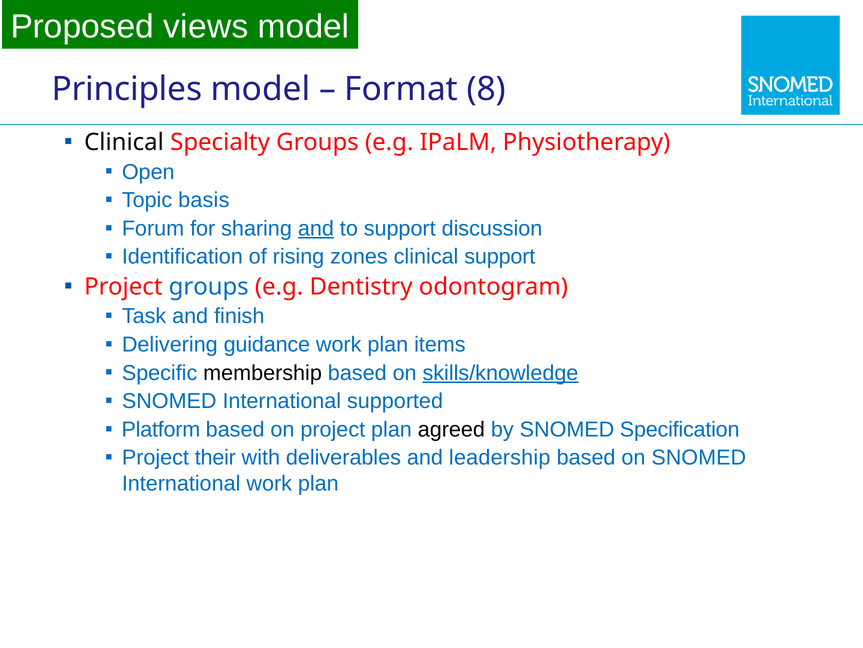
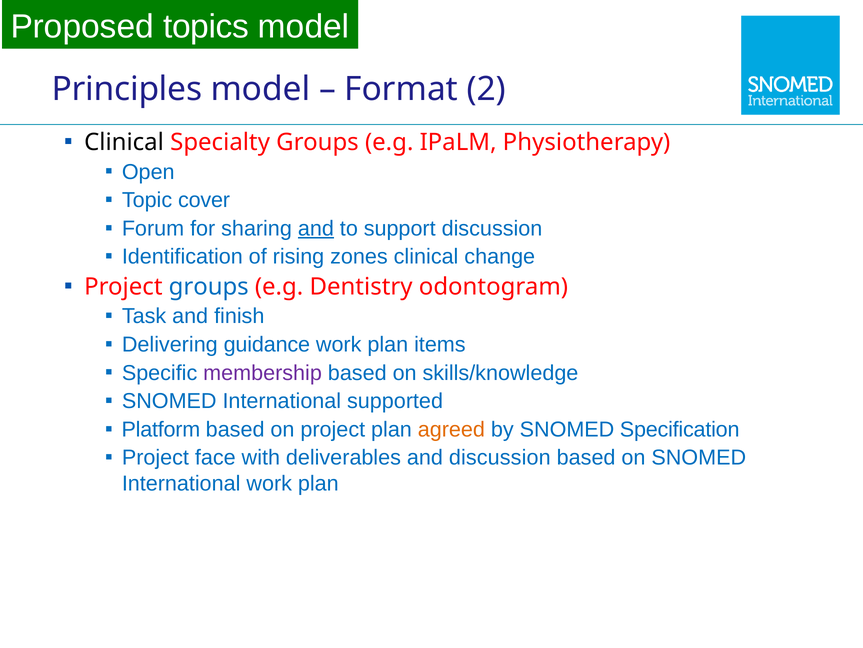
views: views -> topics (206, 27)
8: 8 -> 2 (486, 89)
basis: basis -> cover (204, 200)
clinical support: support -> change (500, 257)
membership colour: black -> purple (263, 372)
skills/knowledge underline: present -> none (500, 372)
agreed colour: black -> orange (451, 429)
their: their -> face (215, 457)
and leadership: leadership -> discussion (500, 457)
